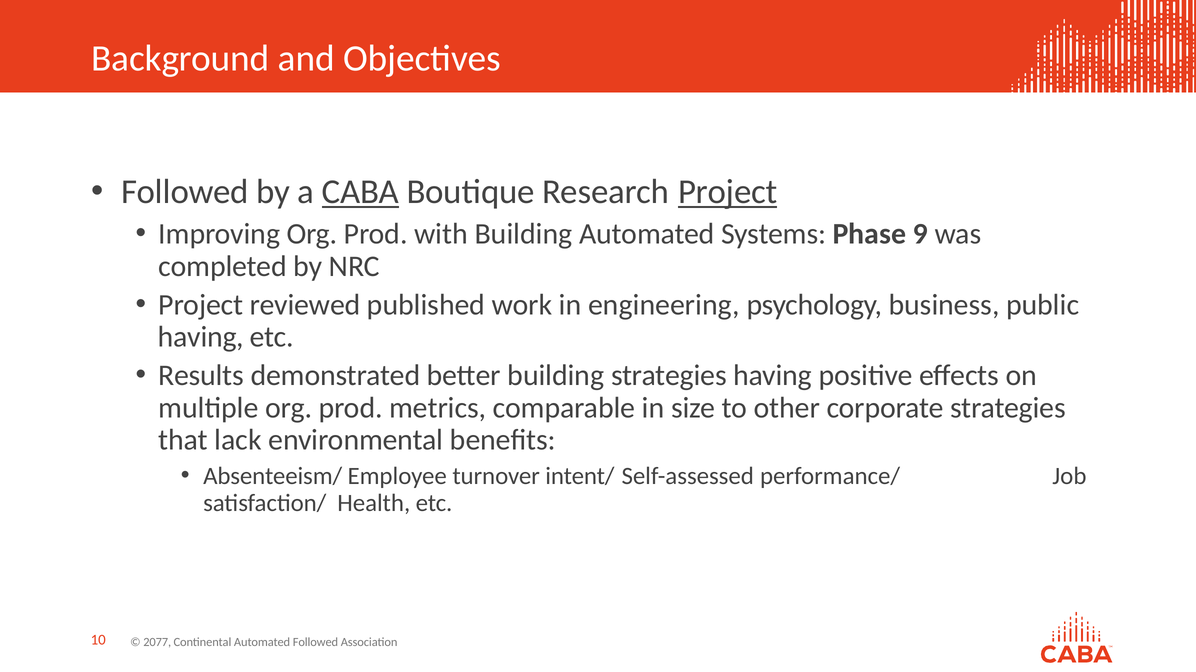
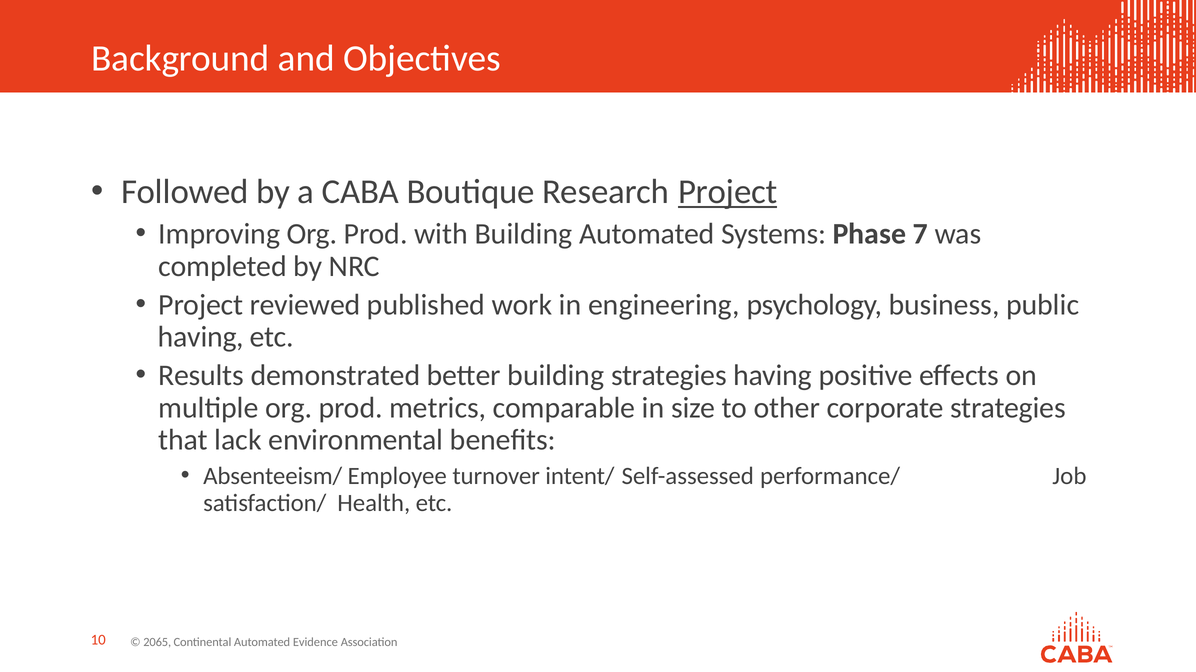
CABA underline: present -> none (360, 192)
9: 9 -> 7 (920, 234)
2077: 2077 -> 2065 (157, 643)
Automated Followed: Followed -> Evidence (315, 643)
